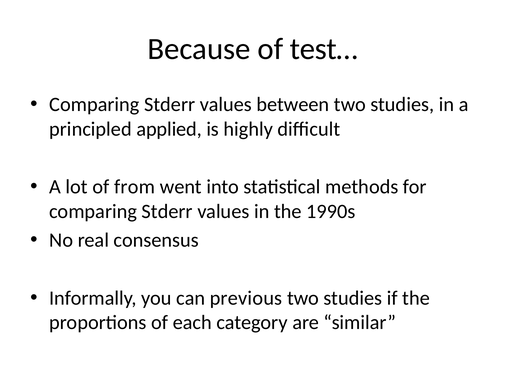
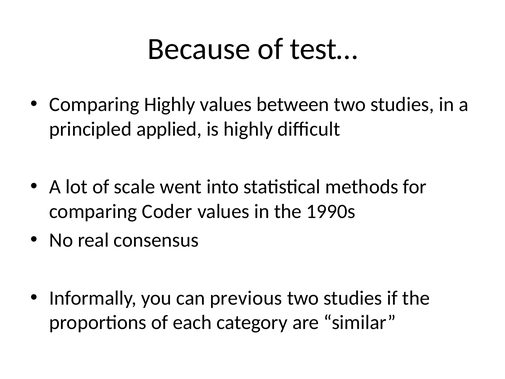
Stderr: Stderr -> Highly (170, 105)
from: from -> scale (135, 187)
Stderr: Stderr -> Coder (167, 211)
